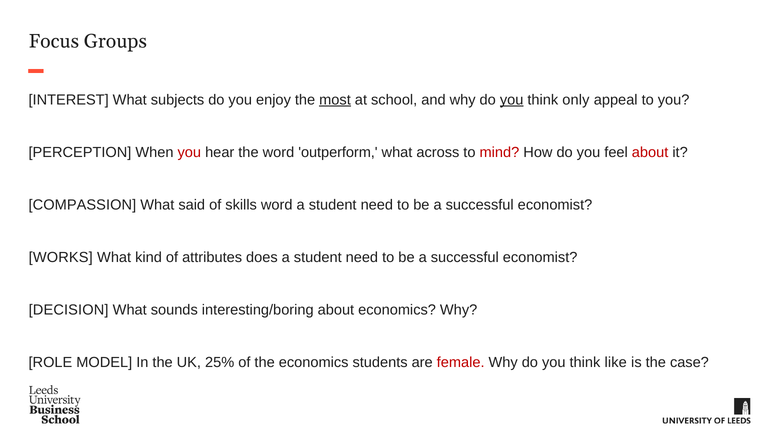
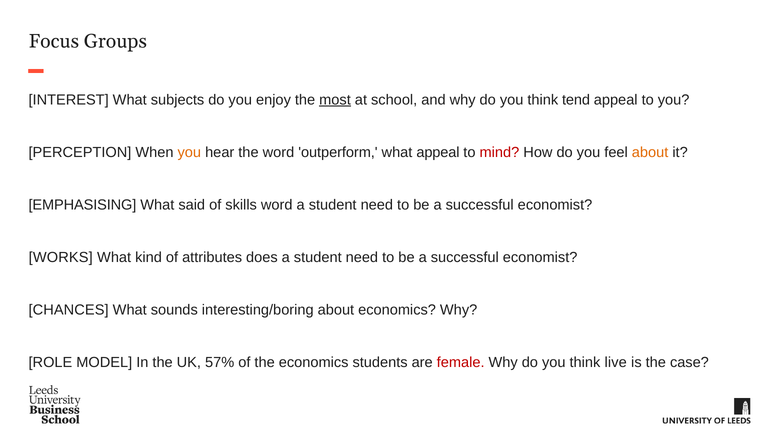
you underline: present -> none (512, 100)
only: only -> tend (576, 100)
you colour: red -> orange (189, 152)
what across: across -> appeal (438, 152)
about colour: red -> orange (650, 152)
COMPASSION: COMPASSION -> EMPHASISING (82, 205)
DECISION: DECISION -> CHANCES (69, 310)
25%: 25% -> 57% (220, 362)
like: like -> live (616, 362)
